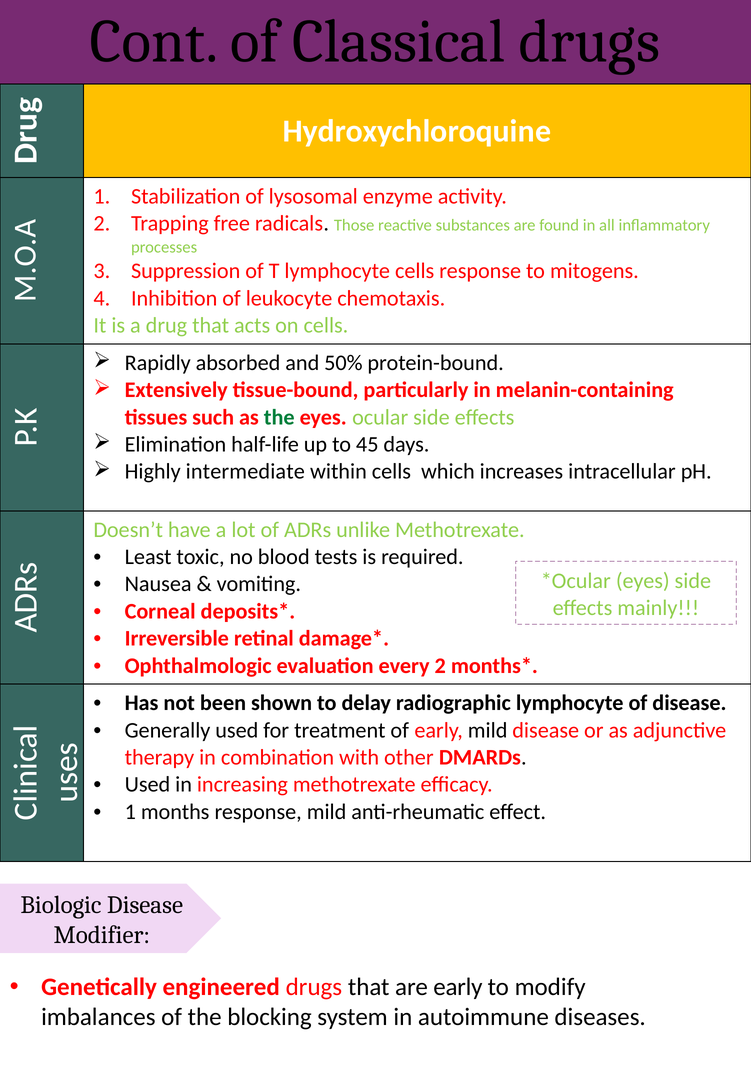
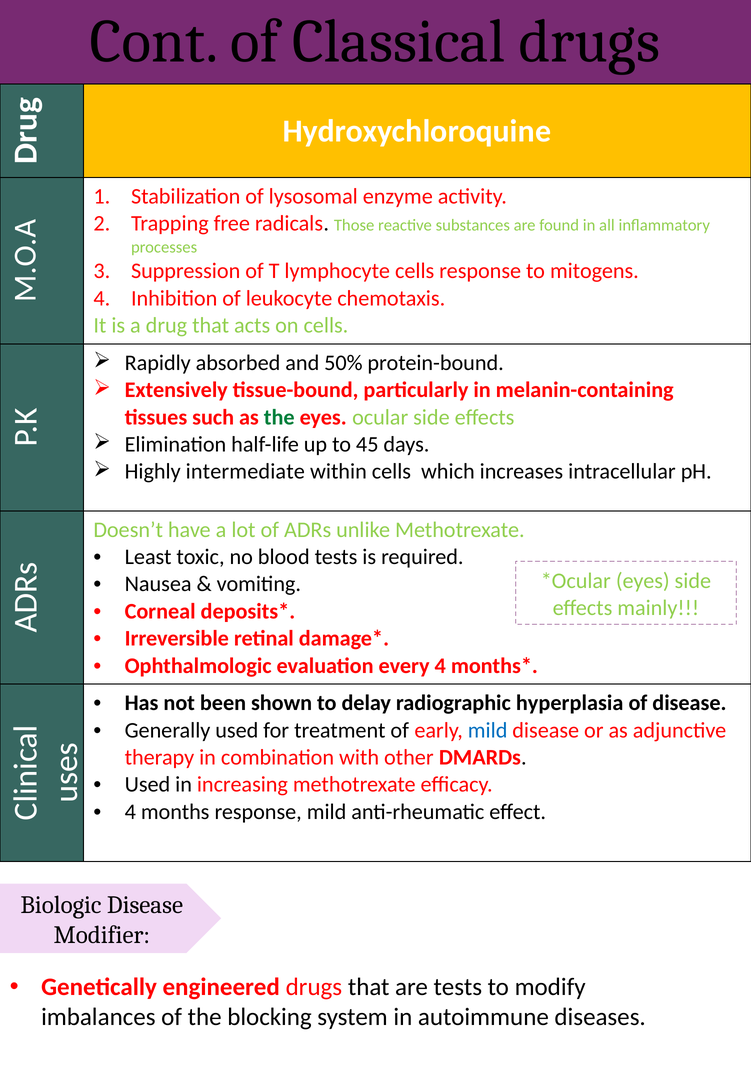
every 2: 2 -> 4 (440, 666)
radiographic lymphocyte: lymphocyte -> hyperplasia (570, 703)
mild colour: black -> blue (488, 730)
1: 1 -> 4 (130, 812)
are early: early -> tests (458, 987)
